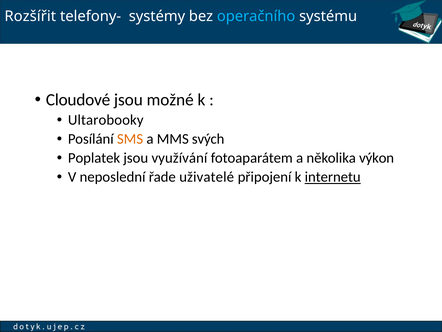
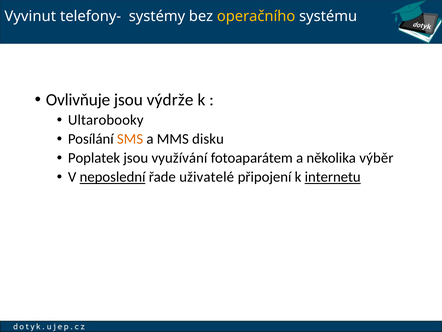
Rozšířit: Rozšířit -> Vyvinut (30, 16)
operačního colour: light blue -> yellow (256, 16)
Cloudové: Cloudové -> Ovlivňuje (78, 100)
možné: možné -> výdrže (170, 100)
svých: svých -> disku (208, 139)
výkon: výkon -> výběr (376, 158)
neposlední underline: none -> present (113, 177)
